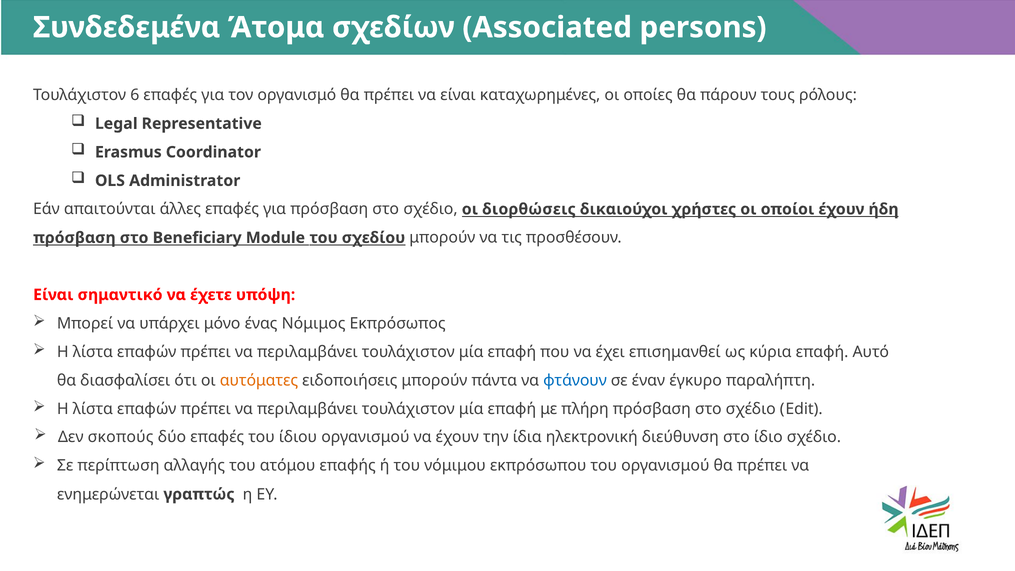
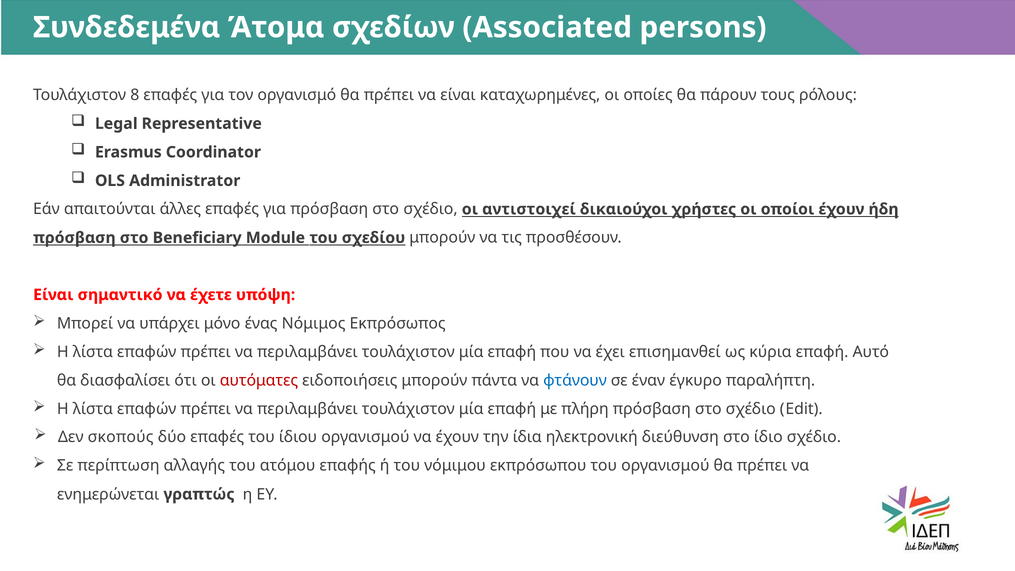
6: 6 -> 8 (135, 95)
διορθώσεις: διορθώσεις -> αντιστοιχεί (529, 209)
αυτόματες colour: orange -> red (259, 380)
